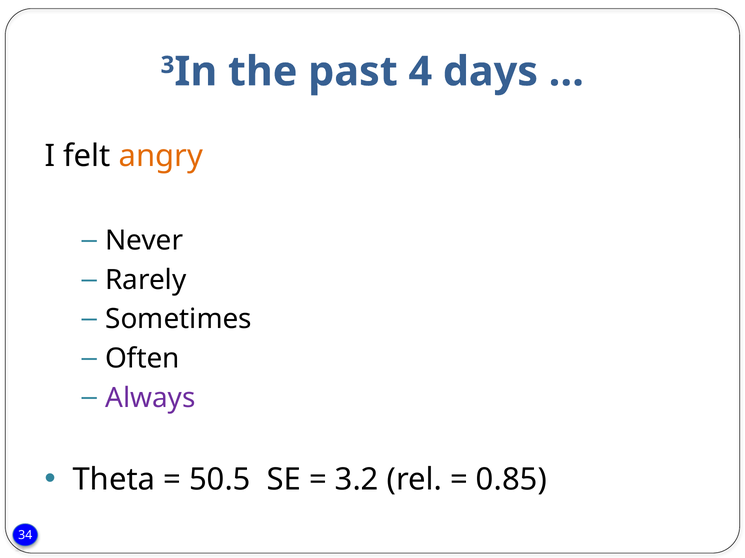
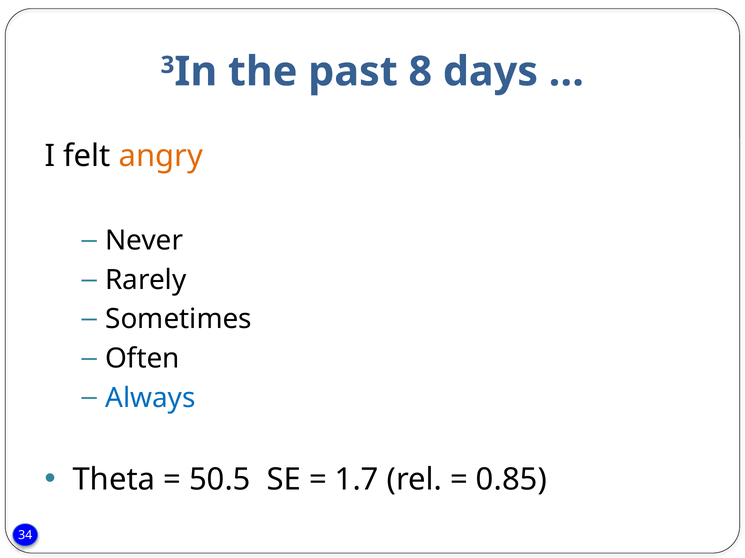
4: 4 -> 8 (420, 72)
Always colour: purple -> blue (150, 398)
3.2: 3.2 -> 1.7 (357, 480)
